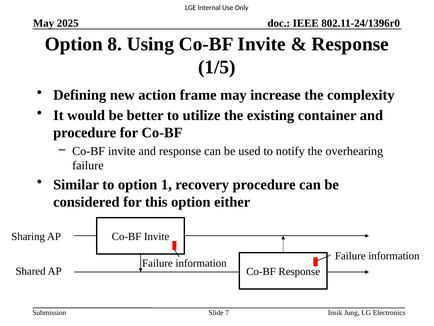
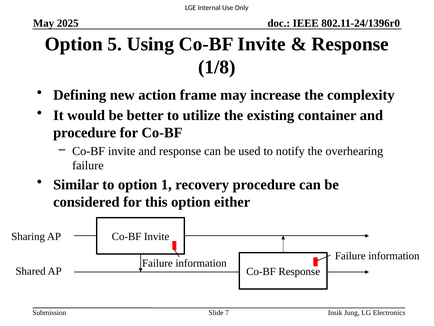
8: 8 -> 5 (115, 44)
1/5: 1/5 -> 1/8 (217, 67)
